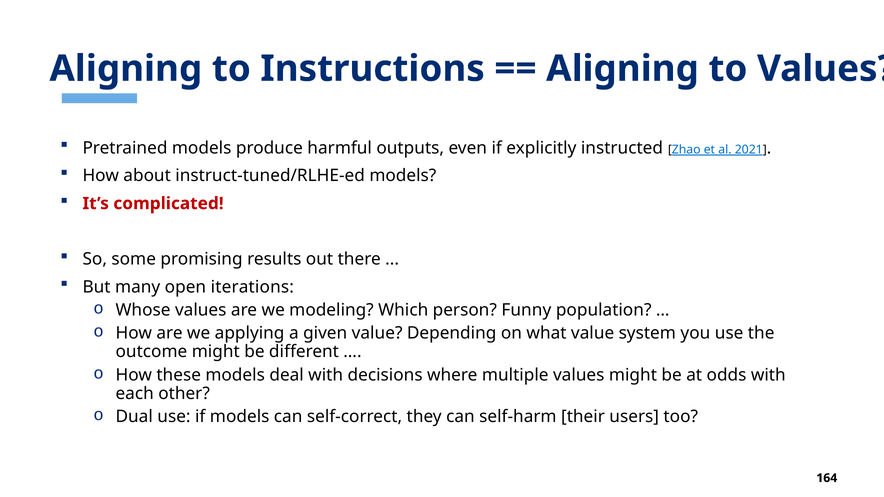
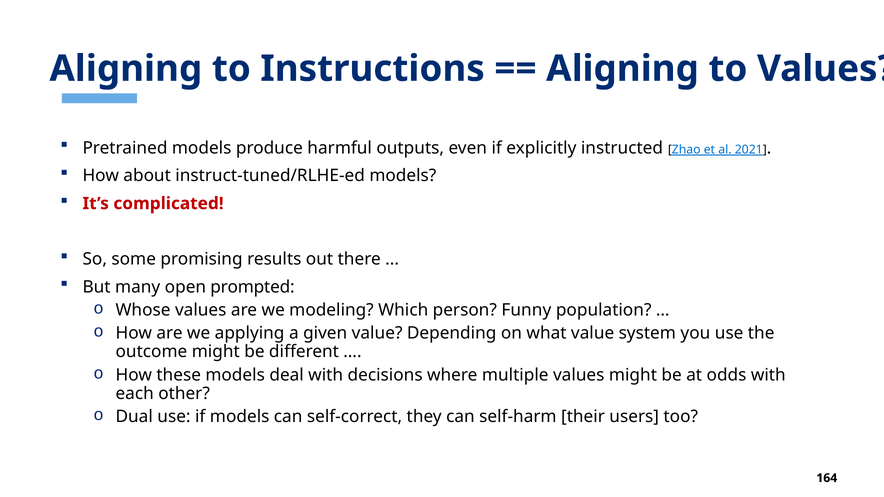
iterations: iterations -> prompted (252, 287)
